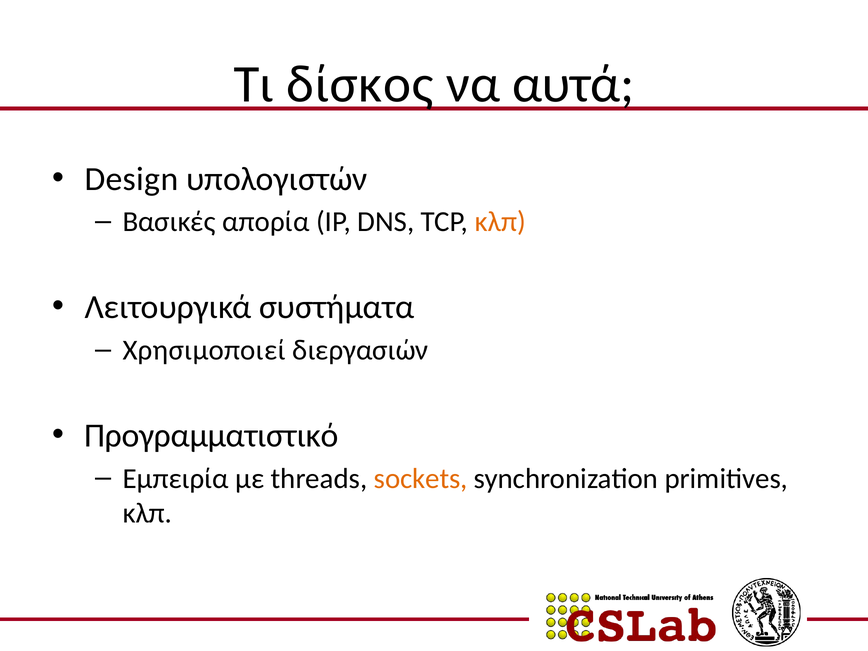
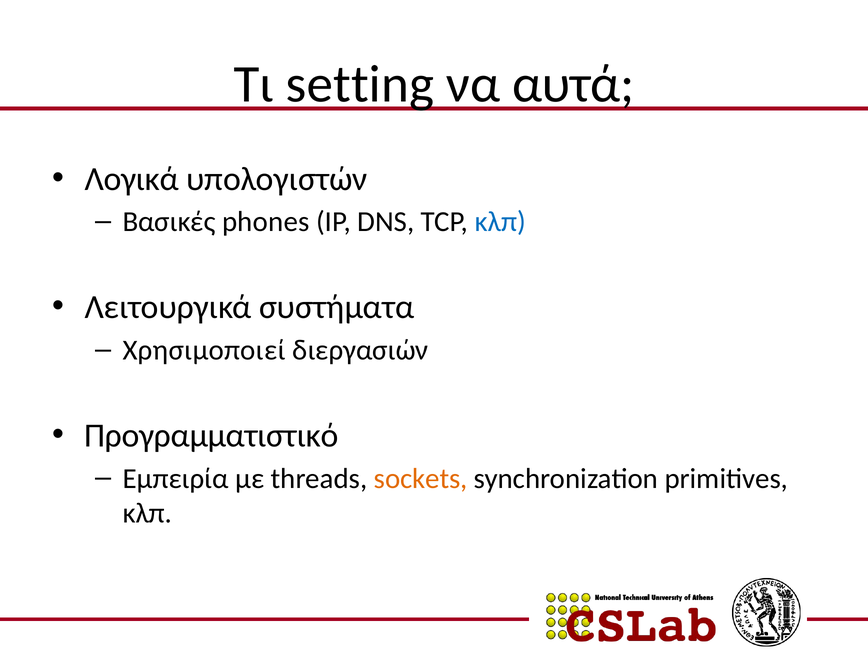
δίσκος: δίσκος -> setting (360, 84)
Design: Design -> Λογικά (132, 179)
απορία: απορία -> phones (266, 222)
κλπ colour: orange -> blue (500, 222)
